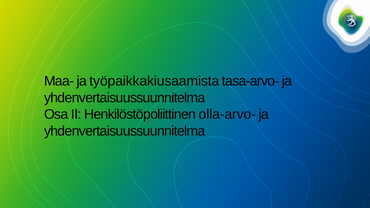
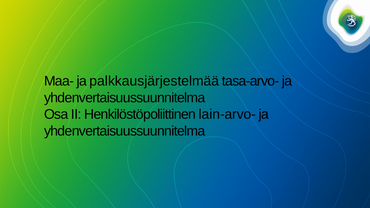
työpaikkakiusaamista: työpaikkakiusaamista -> palkkausjärjestelmää (154, 81)
olla-arvo-: olla-arvo- -> lain-arvo- (227, 114)
